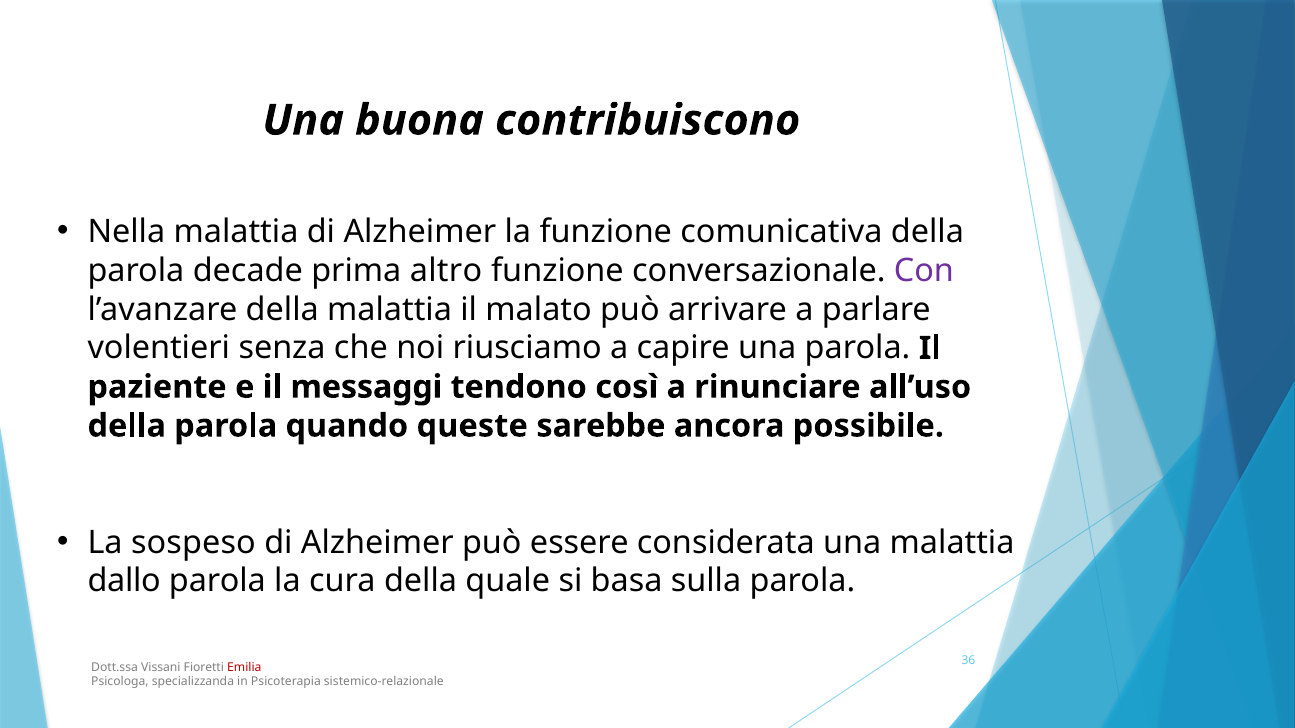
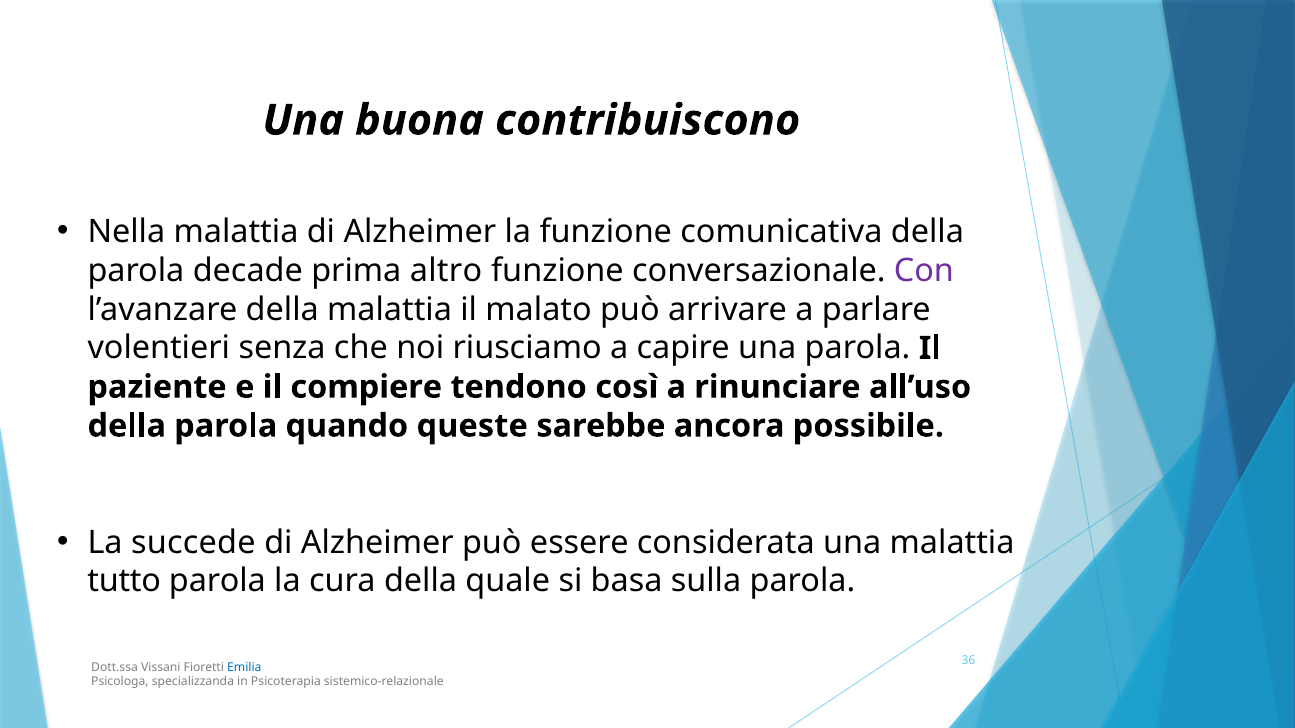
messaggi: messaggi -> compiere (366, 387)
sospeso: sospeso -> succede (193, 543)
dallo: dallo -> tutto (124, 582)
Emilia colour: red -> blue (244, 668)
